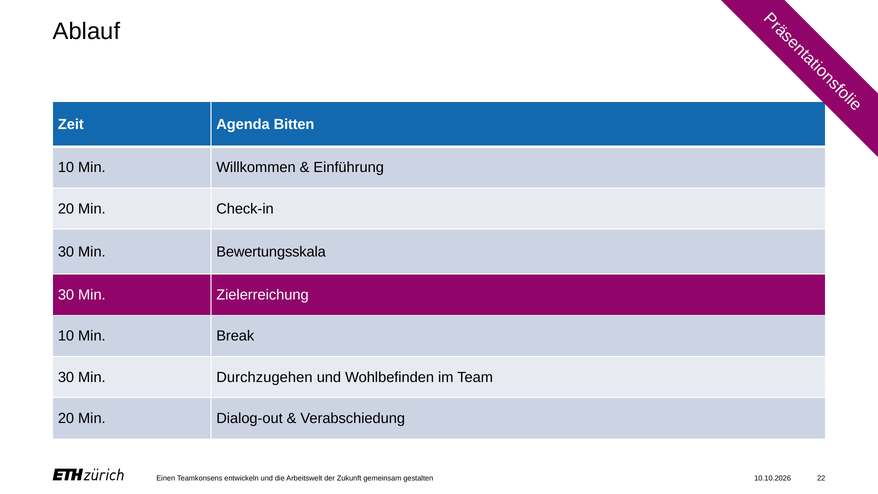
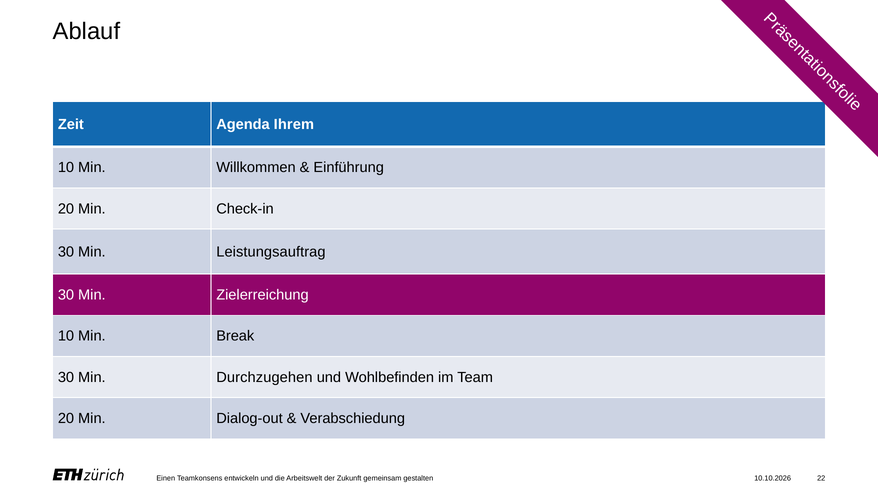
Bitten: Bitten -> Ihrem (294, 124)
Bewertungsskala: Bewertungsskala -> Leistungsauftrag (271, 252)
